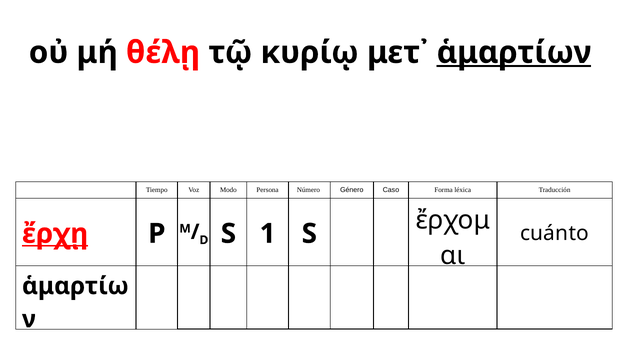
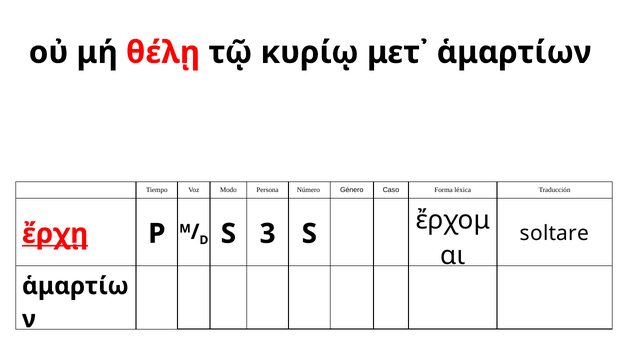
ἁμαρτίων underline: present -> none (514, 53)
cuánto: cuánto -> soltare (554, 233)
1: 1 -> 3 (268, 234)
